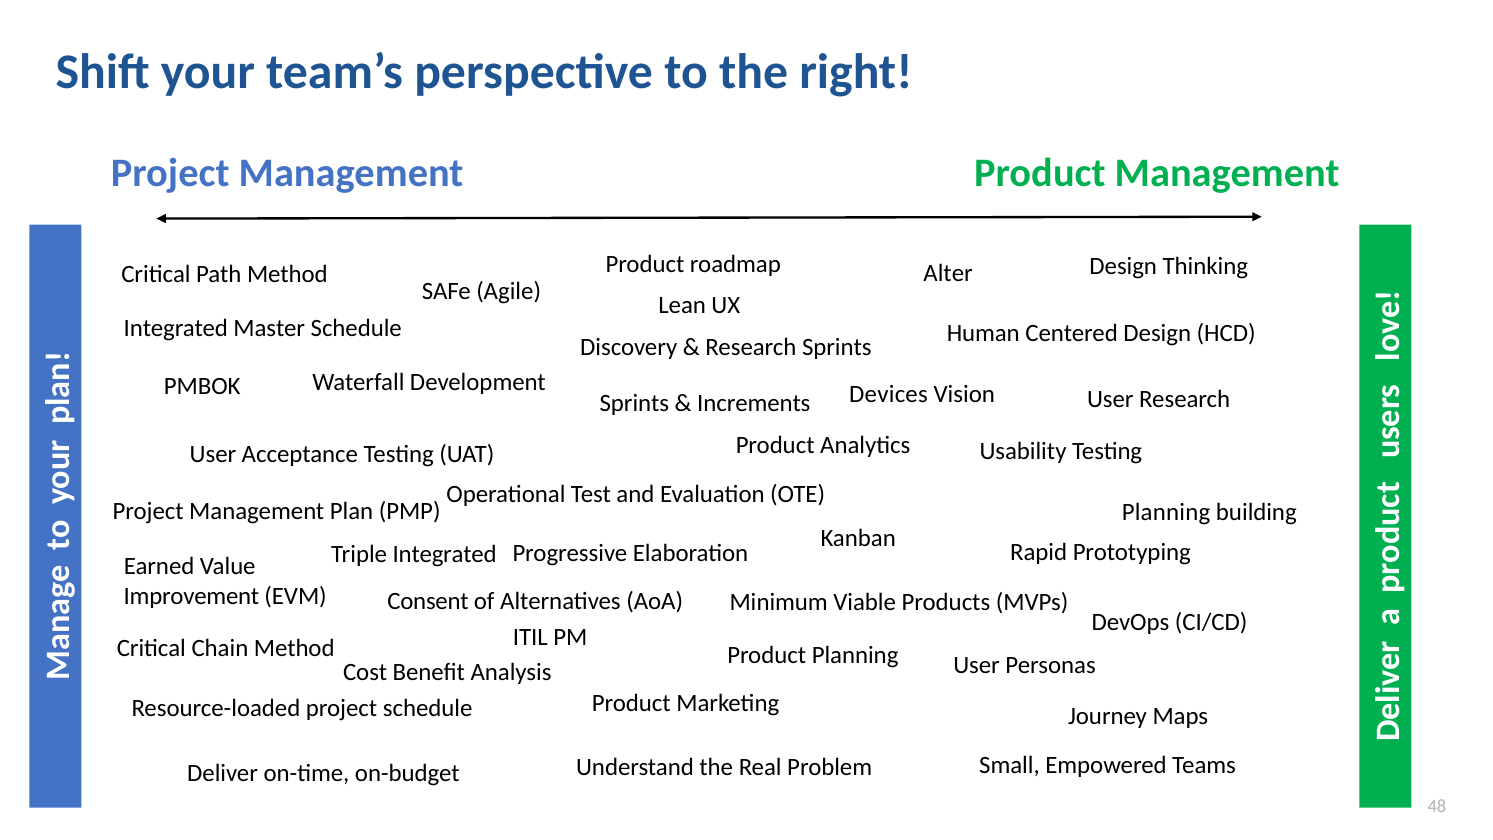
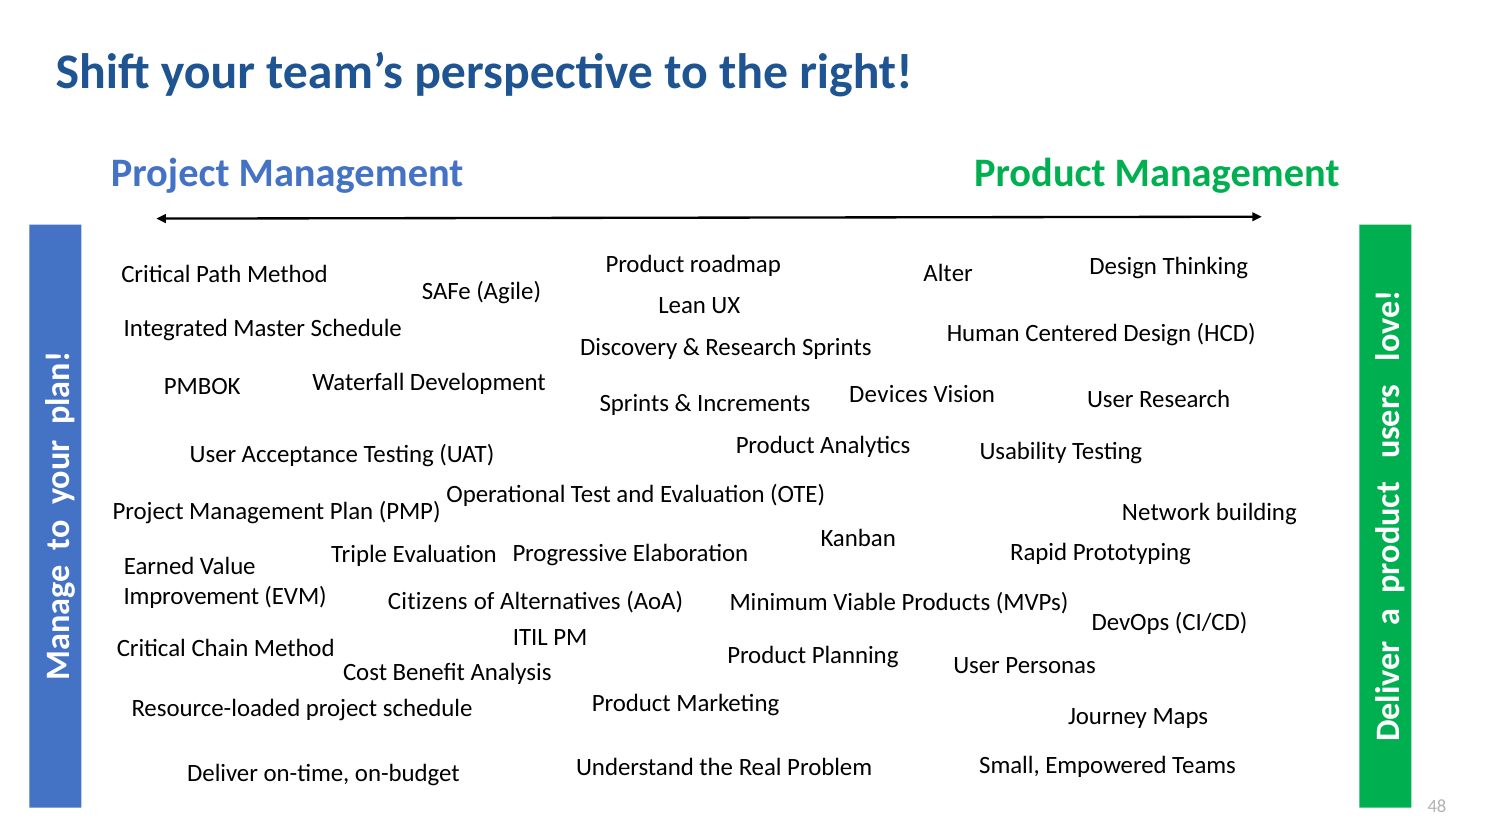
Planning: Planning -> Network (1166, 512)
Triple Integrated: Integrated -> Evaluation (445, 554)
Consent: Consent -> Citizens (428, 601)
